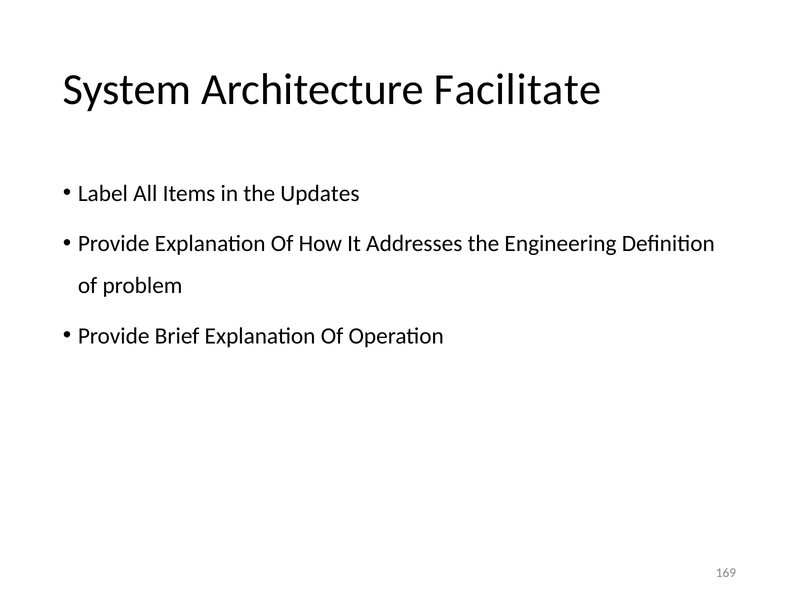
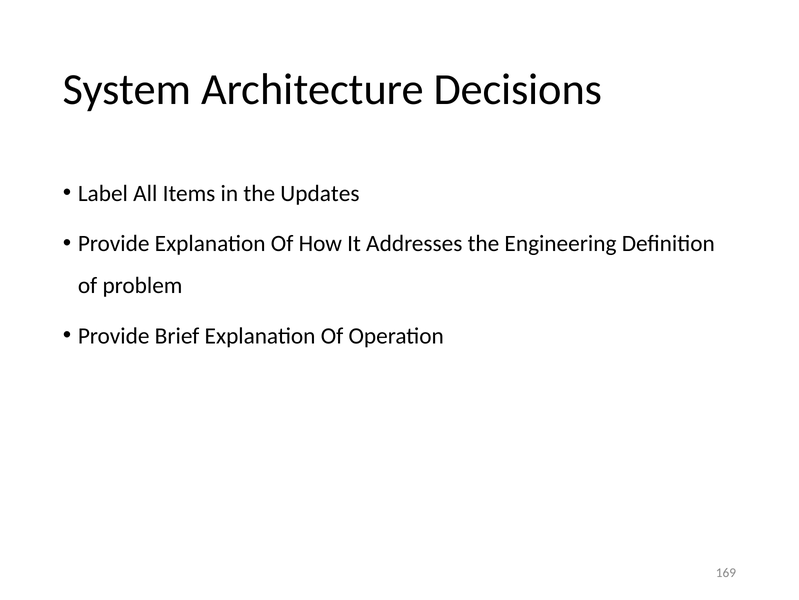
Facilitate: Facilitate -> Decisions (518, 90)
